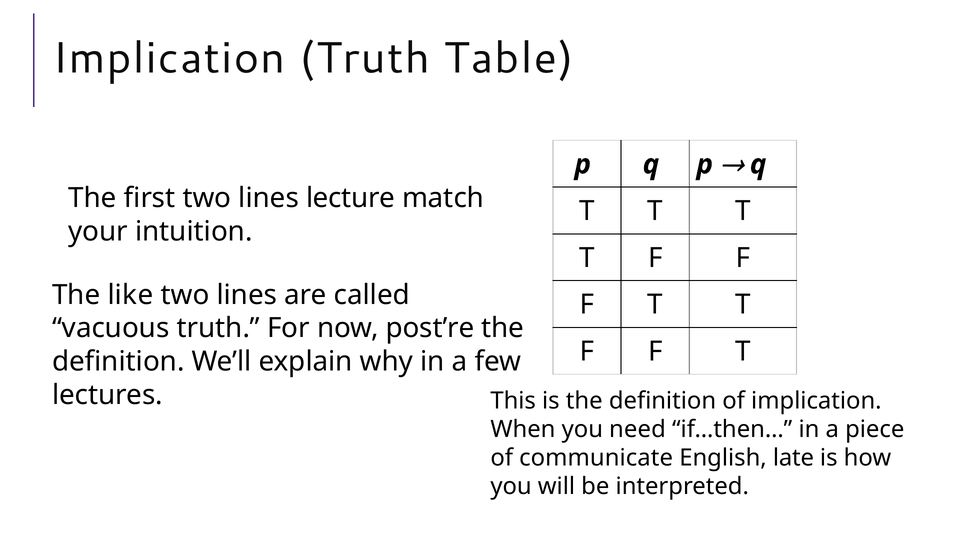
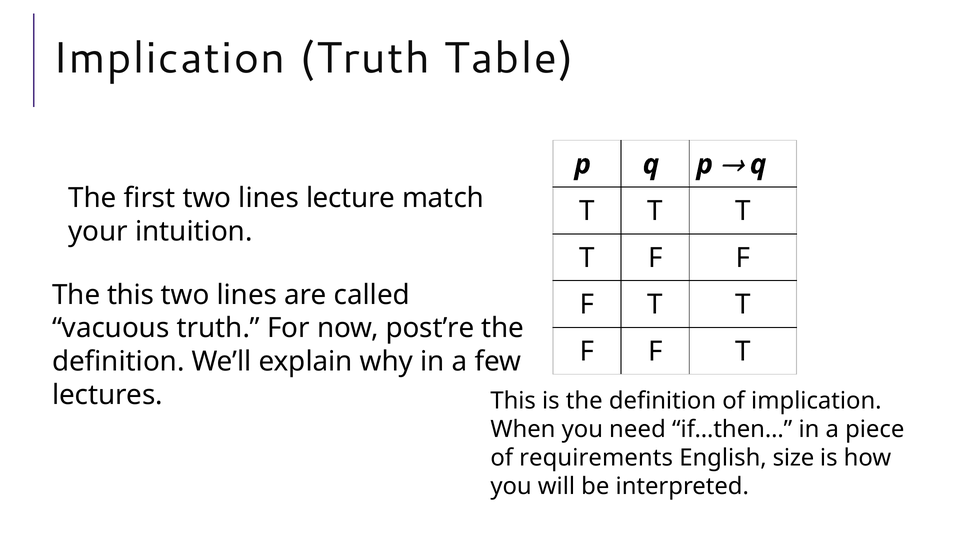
The like: like -> this (131, 295)
communicate: communicate -> requirements (596, 458)
late: late -> size (793, 458)
